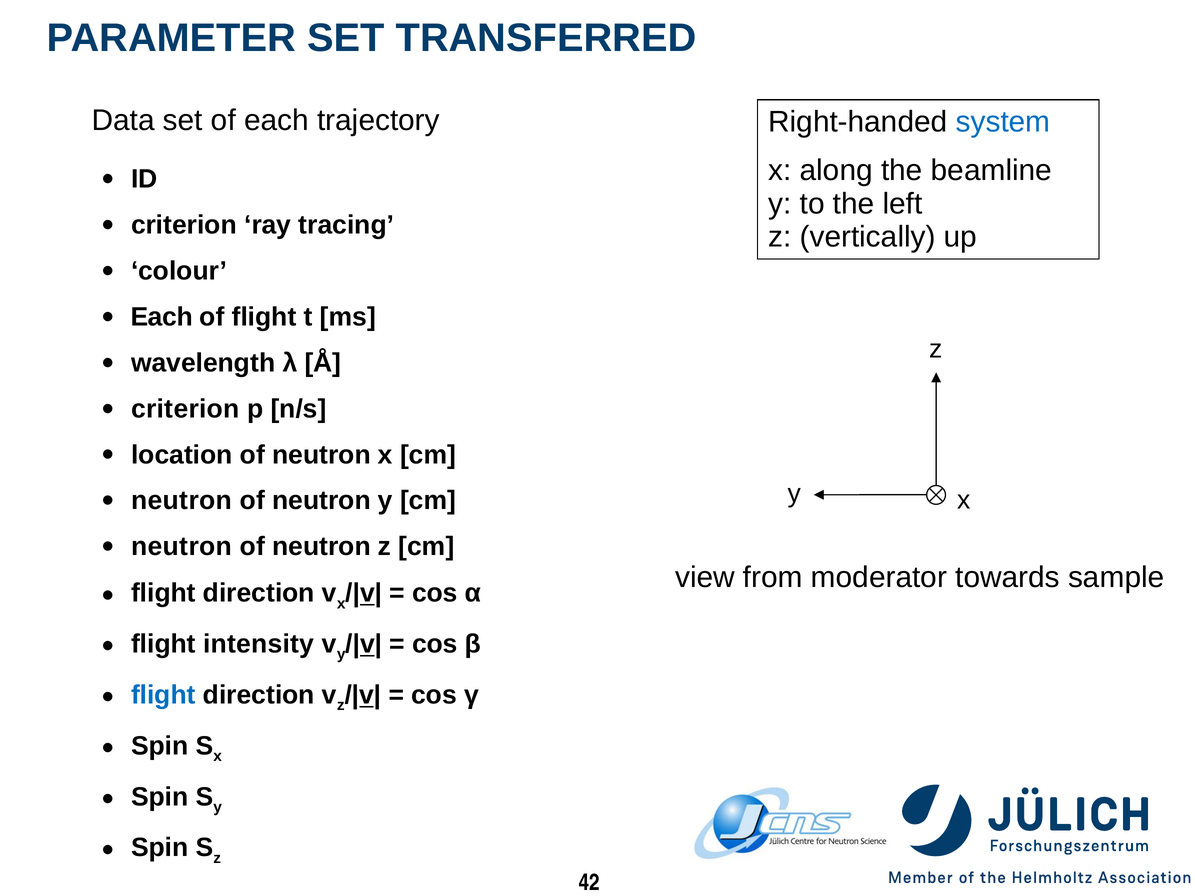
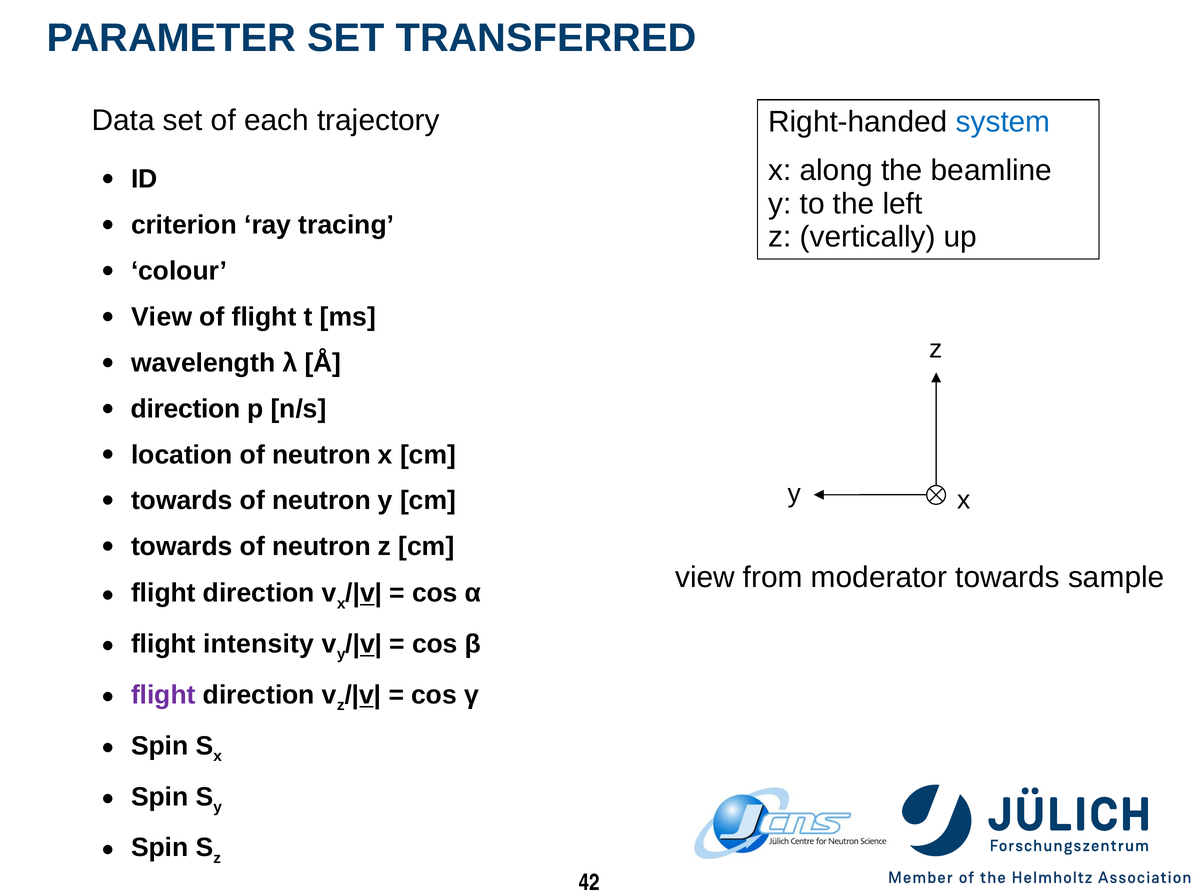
Each: Each -> View (162, 317)
criterion: criterion -> direction (186, 409)
neutron: neutron -> towards (182, 501)
neutron: neutron -> towards (182, 547)
flight colour: blue -> purple (163, 695)
